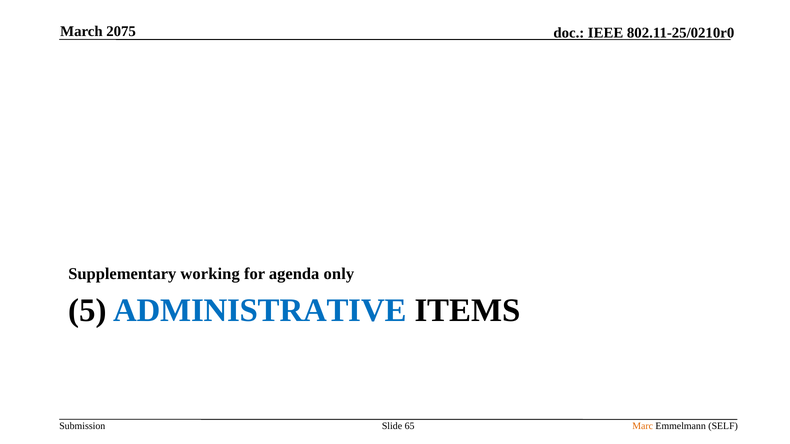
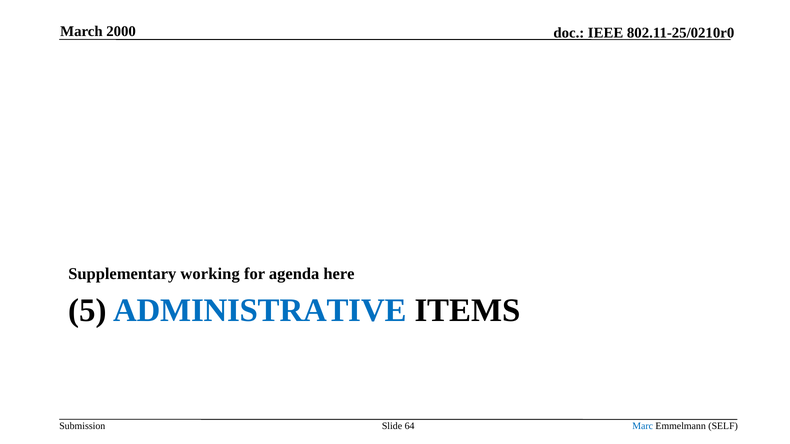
2075: 2075 -> 2000 (121, 31)
only: only -> here (339, 274)
65: 65 -> 64 (410, 426)
Marc colour: orange -> blue (643, 426)
